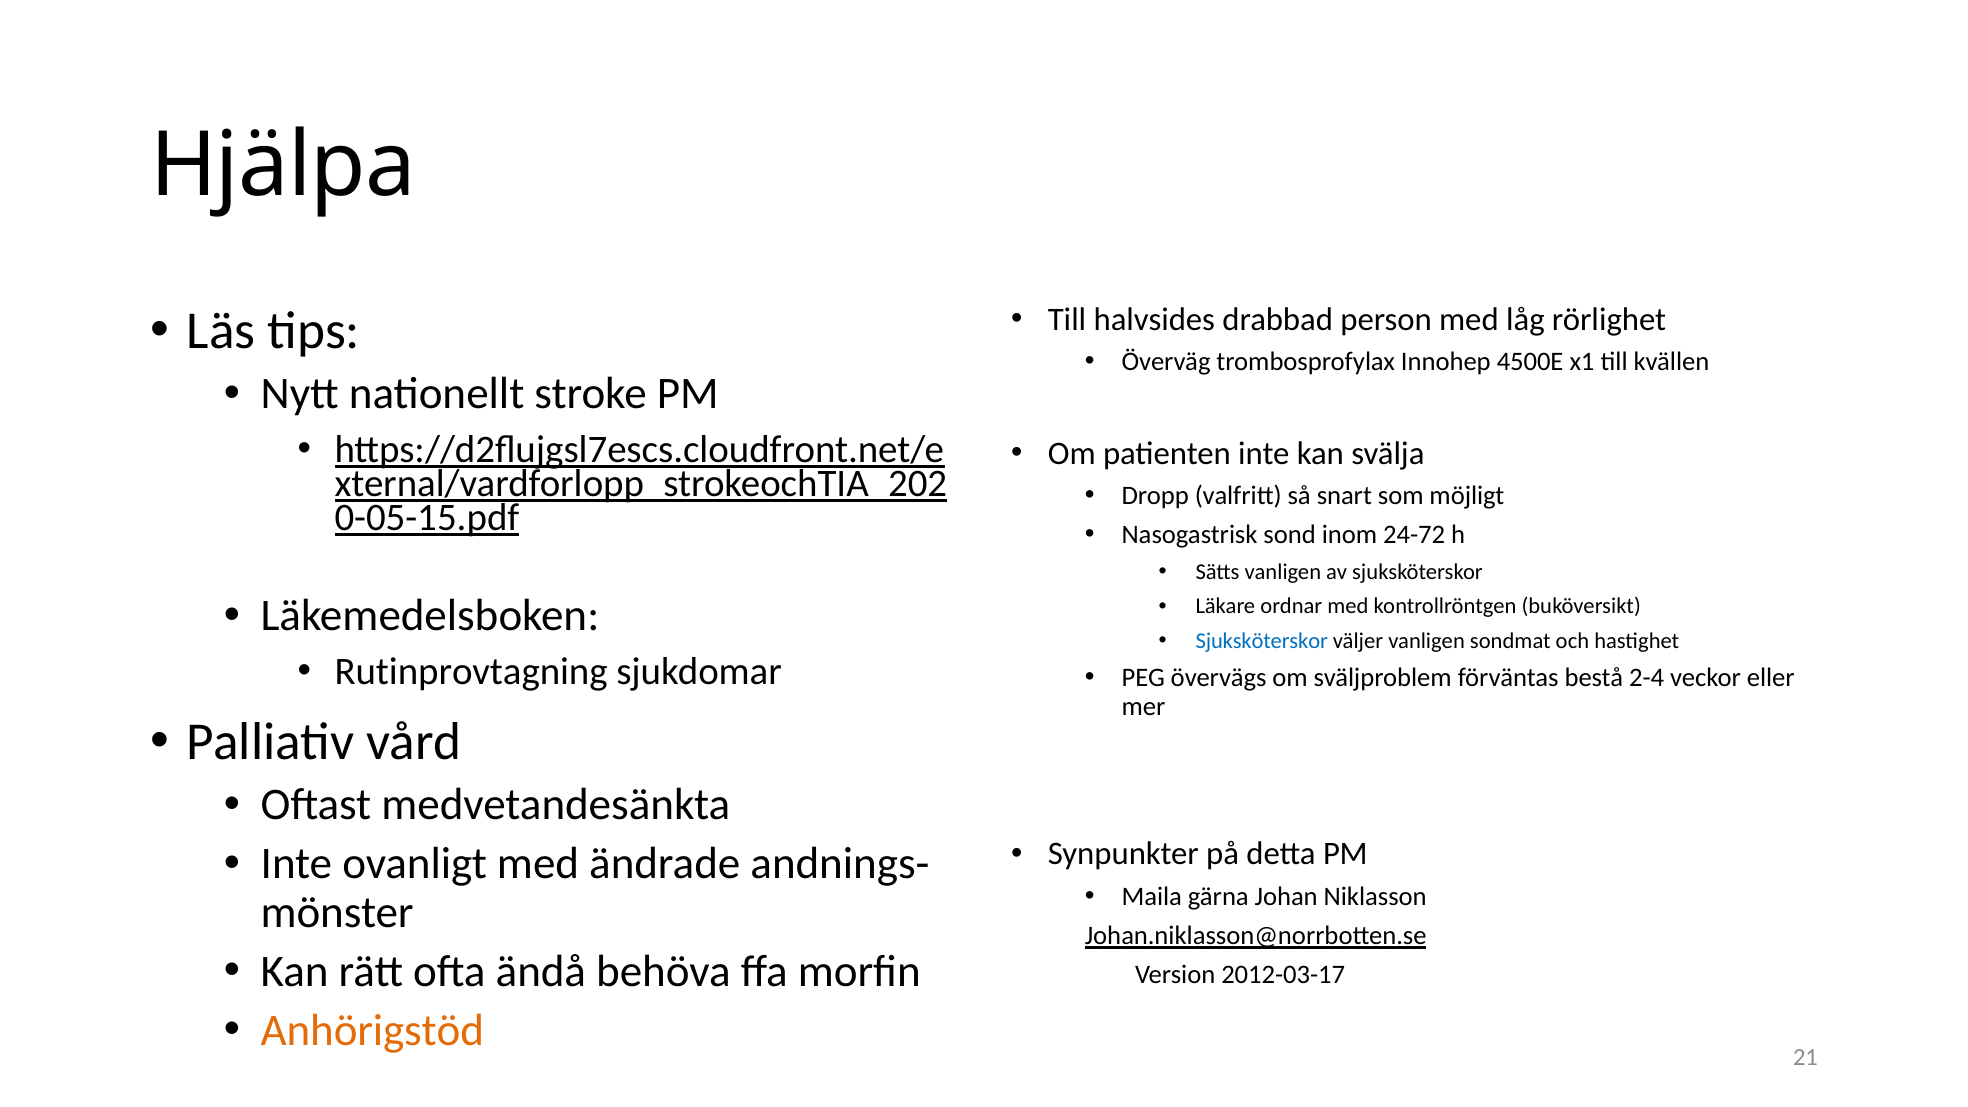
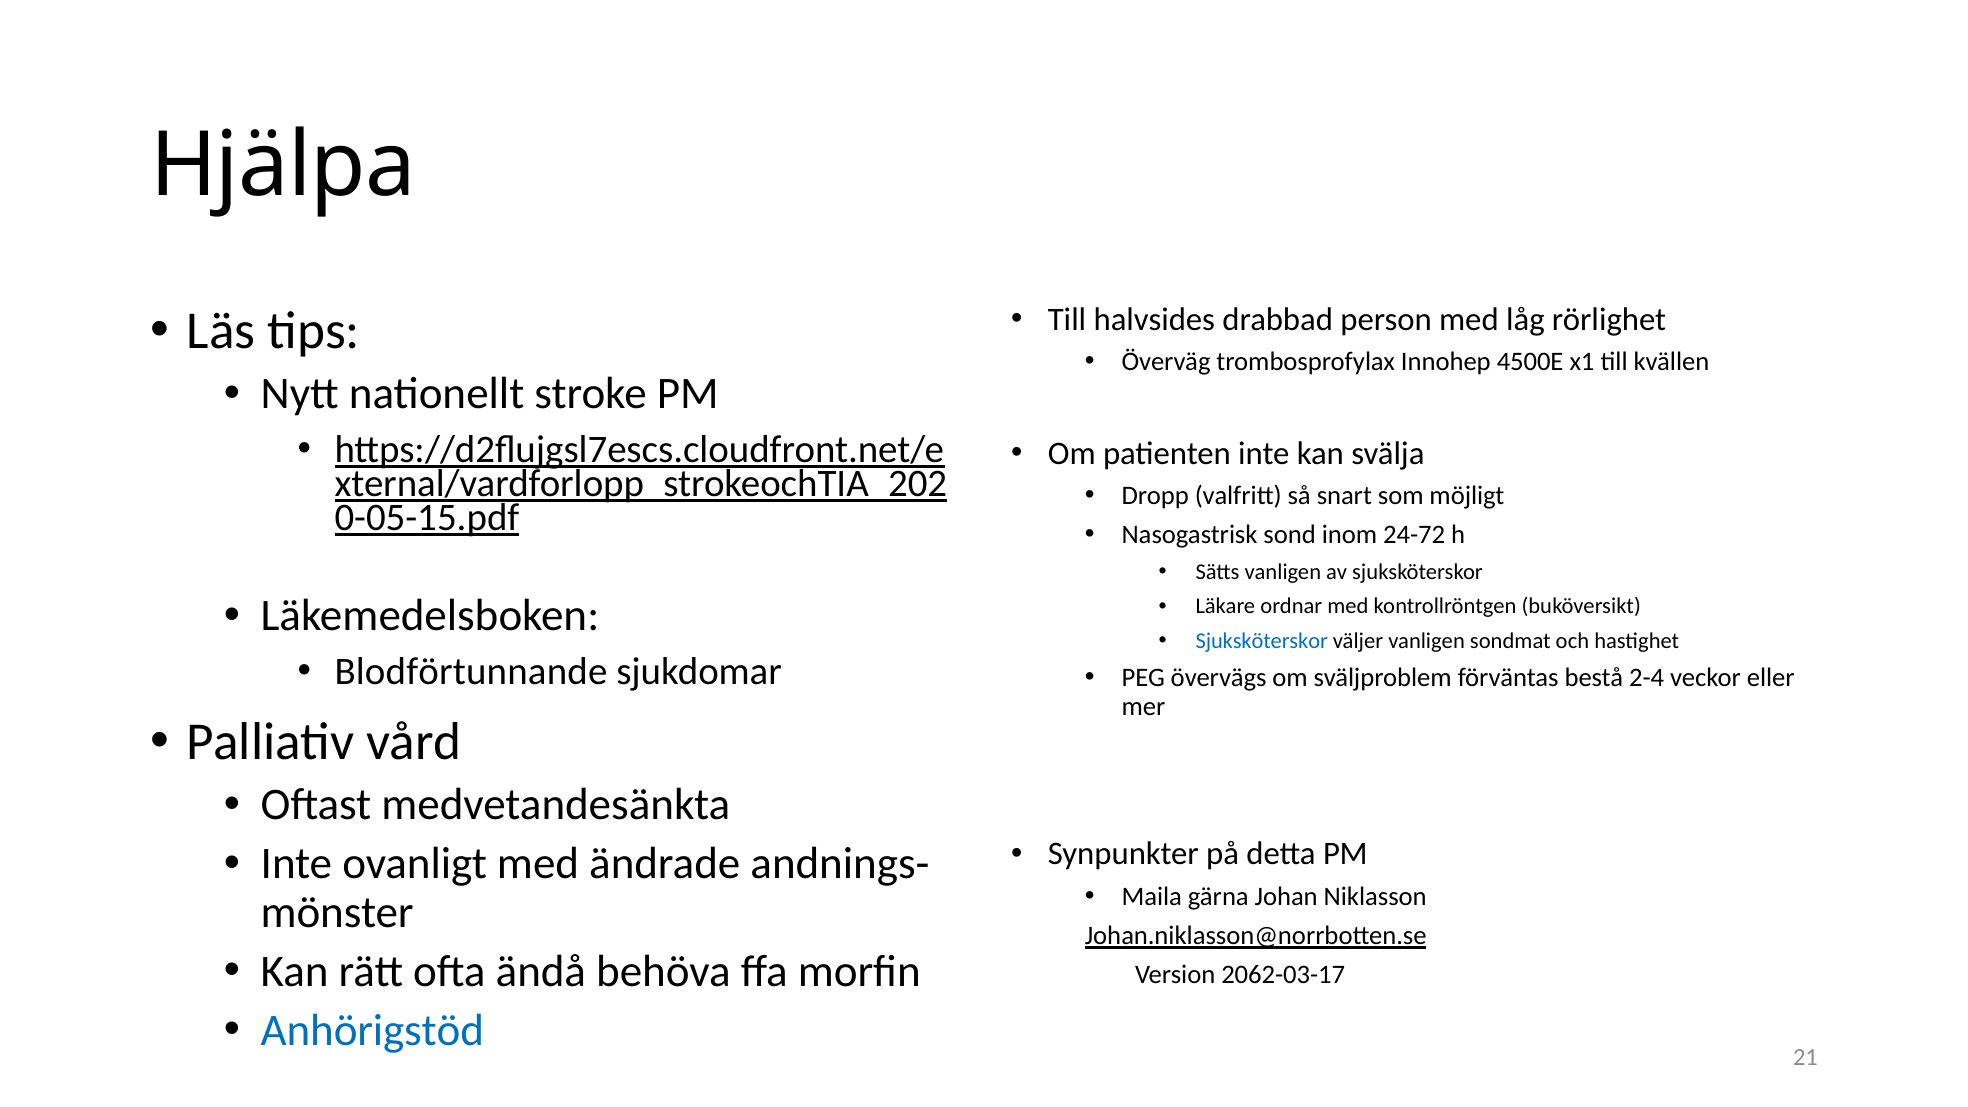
Rutinprovtagning: Rutinprovtagning -> Blodförtunnande (471, 671)
2012-03-17: 2012-03-17 -> 2062-03-17 (1283, 975)
Anhörigstöd colour: orange -> blue (372, 1030)
